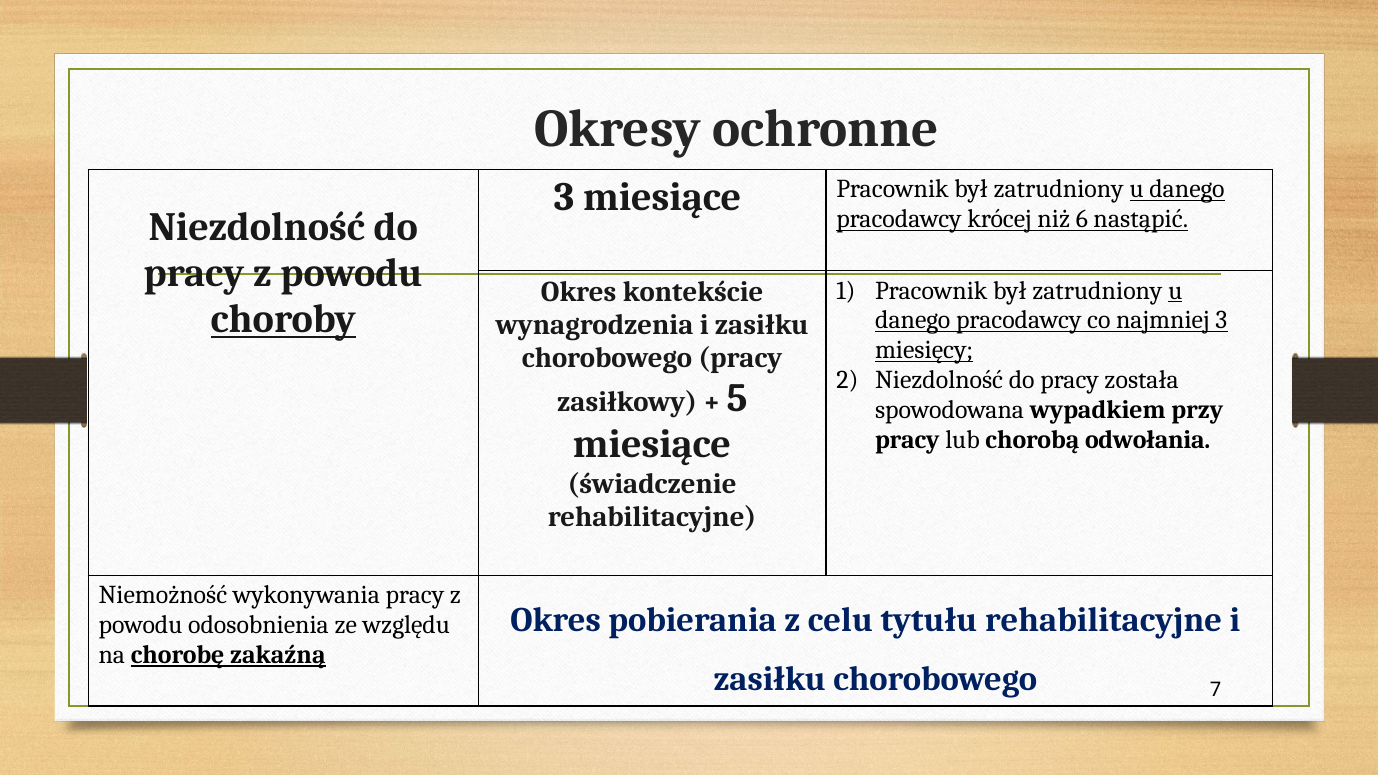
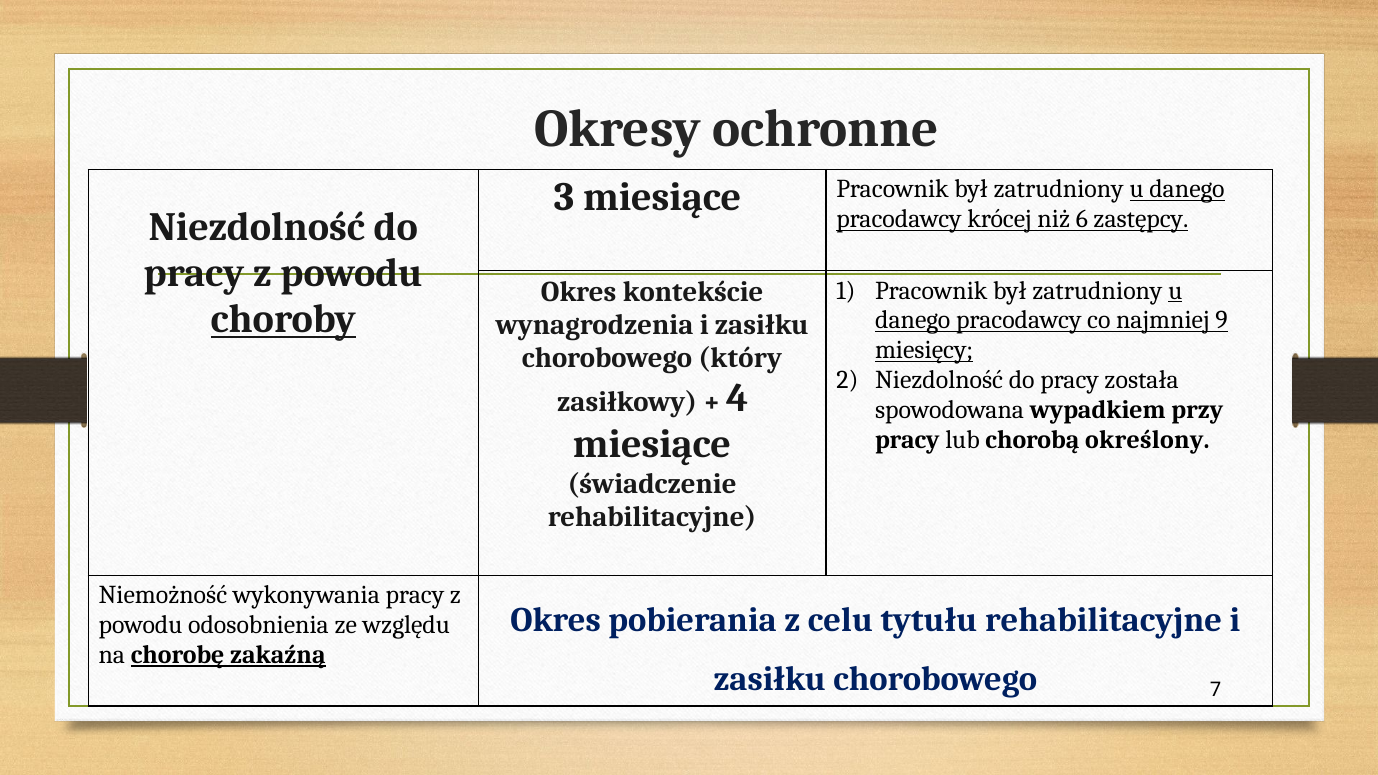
nastąpić: nastąpić -> zastępcy (1141, 219)
najmniej 3: 3 -> 9 (1222, 320)
chorobowego pracy: pracy -> który (740, 358)
5: 5 -> 4 (737, 398)
odwołania: odwołania -> określony (1147, 440)
